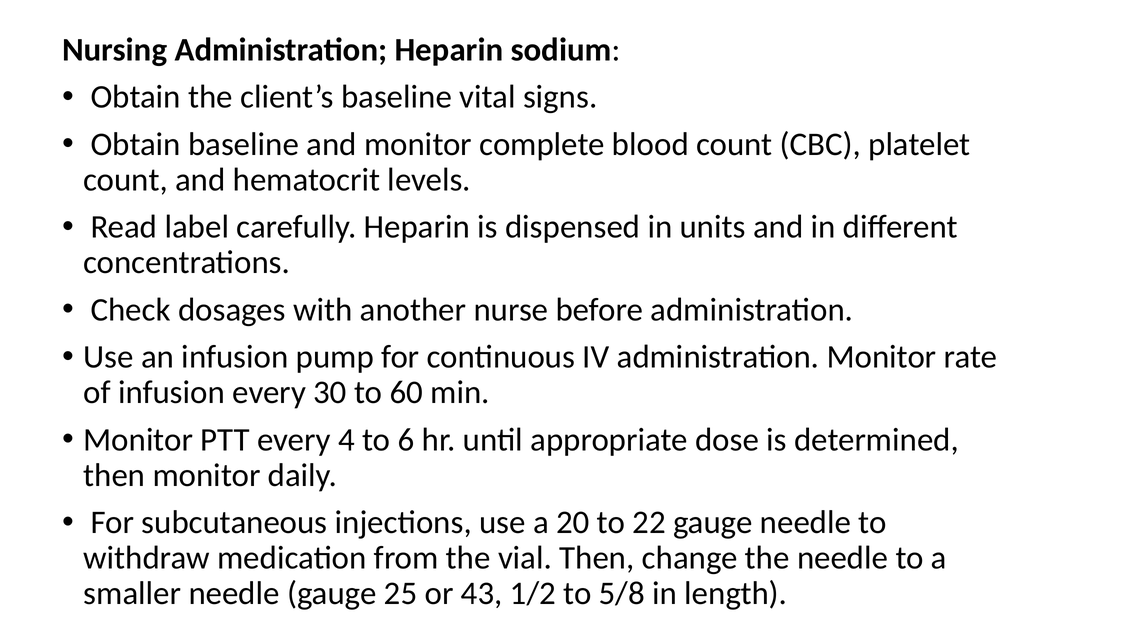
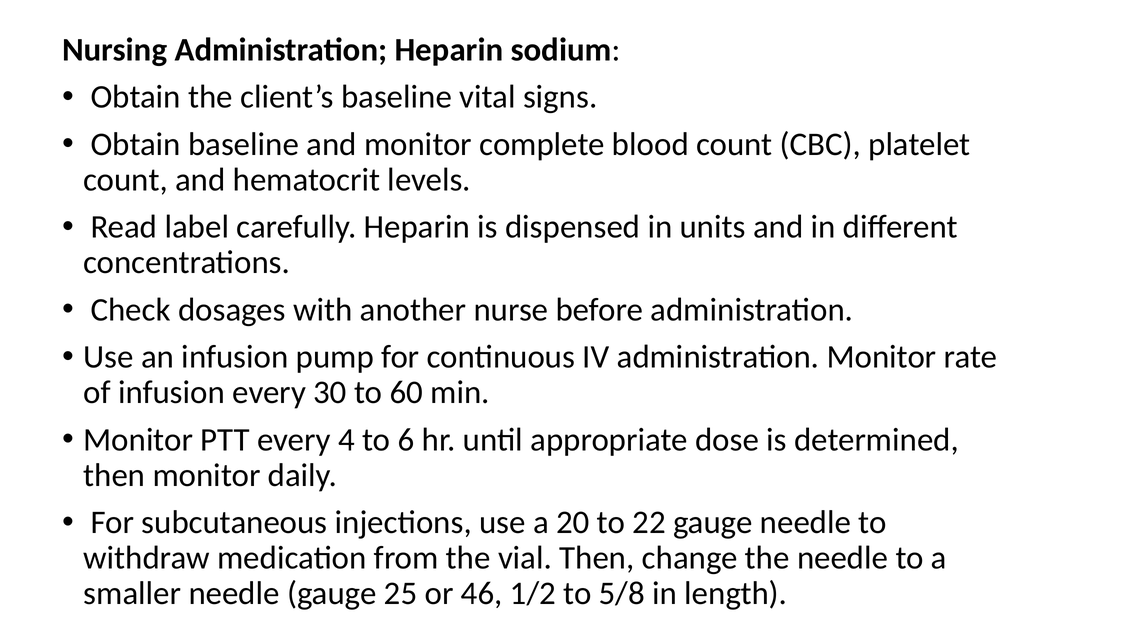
43: 43 -> 46 (482, 594)
